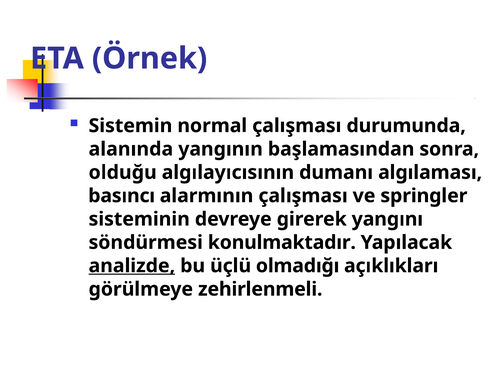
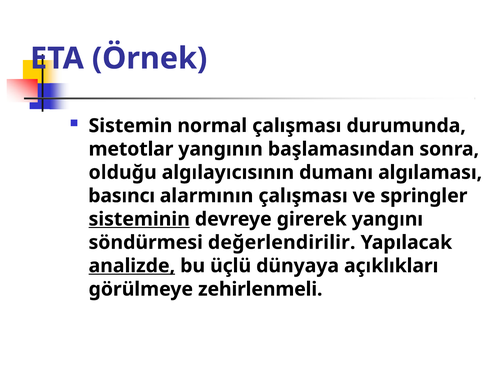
alanında: alanında -> metotlar (131, 149)
sisteminin underline: none -> present (139, 220)
konulmaktadır: konulmaktadır -> değerlendirilir (282, 243)
olmadığı: olmadığı -> dünyaya (298, 266)
